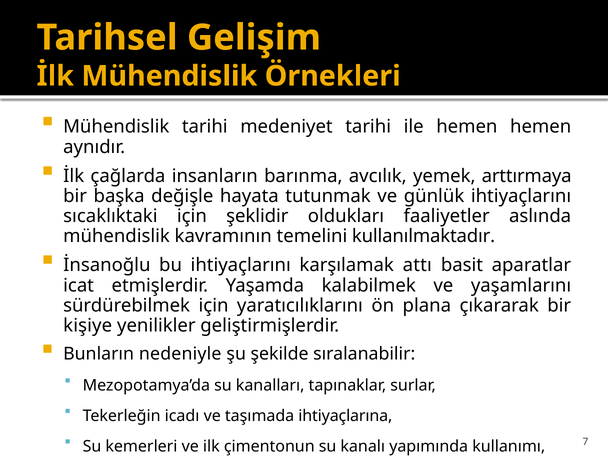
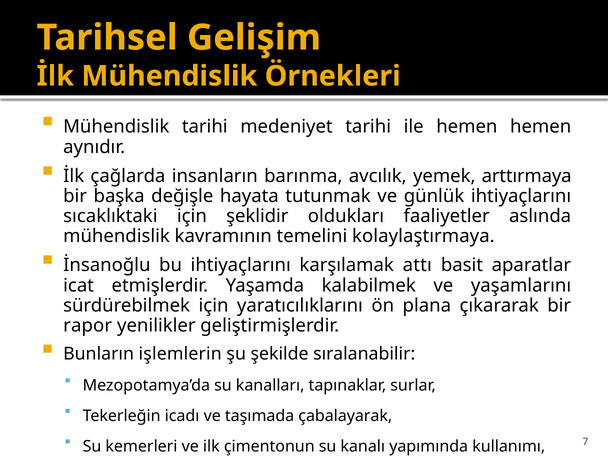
kullanılmaktadır: kullanılmaktadır -> kolaylaştırmaya (423, 236)
kişiye: kişiye -> rapor (88, 326)
nedeniyle: nedeniyle -> işlemlerin (180, 354)
ihtiyaçlarına: ihtiyaçlarına -> çabalayarak (345, 416)
